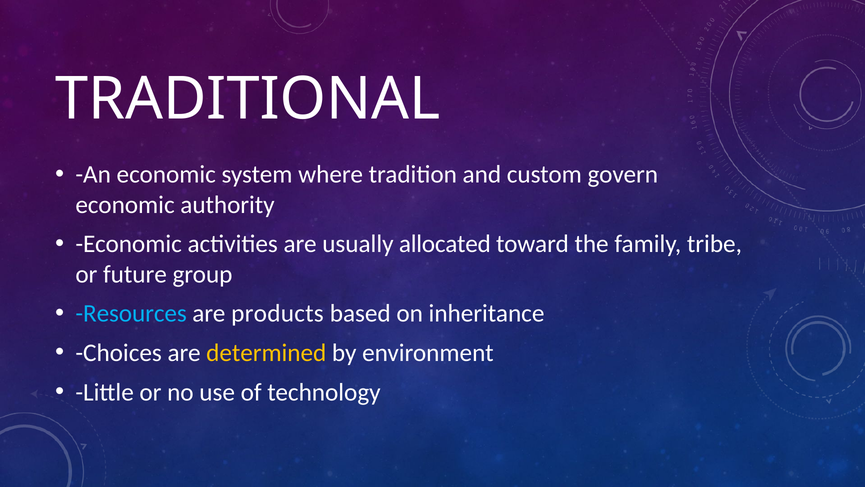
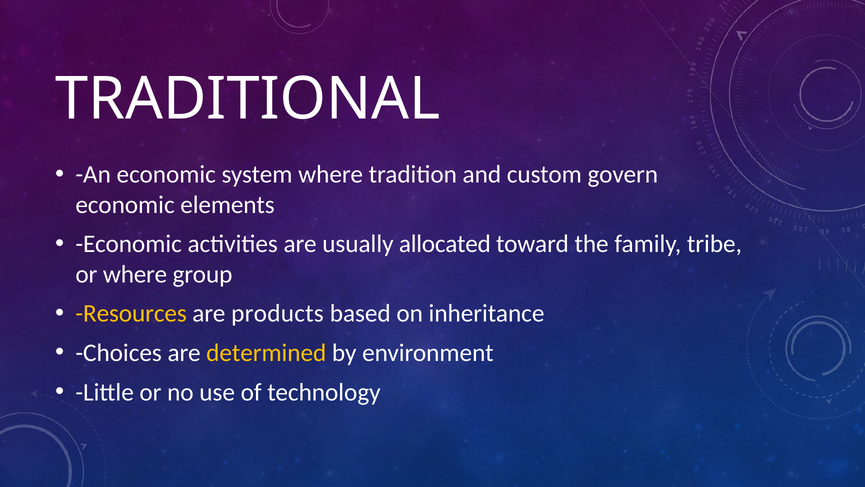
authority: authority -> elements (228, 205)
or future: future -> where (135, 274)
Resources colour: light blue -> yellow (131, 313)
